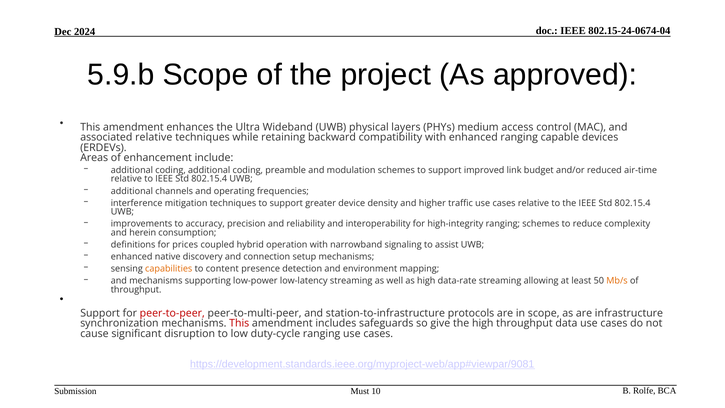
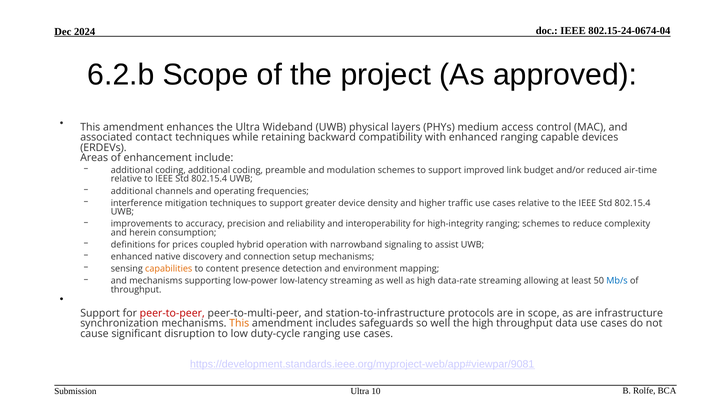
5.9.b: 5.9.b -> 6.2.b (121, 75)
associated relative: relative -> contact (154, 137)
Mb/s colour: orange -> blue (617, 281)
This colour: red -> orange (239, 323)
so give: give -> well (440, 323)
Must: Must -> Ultra (360, 391)
